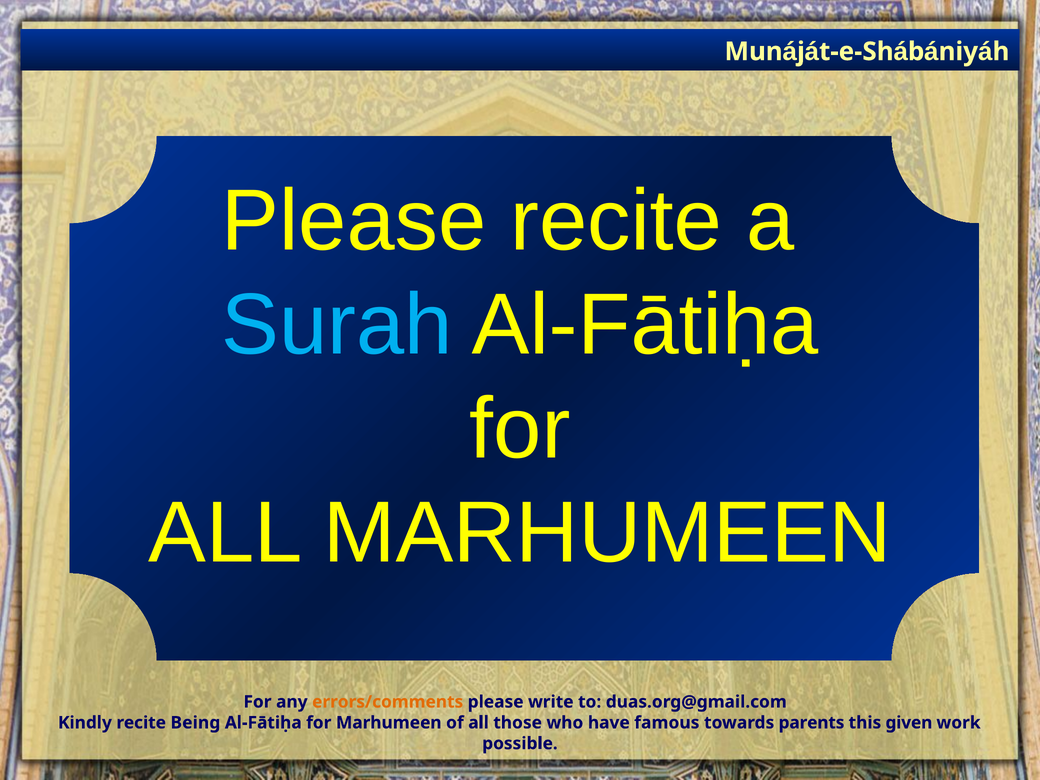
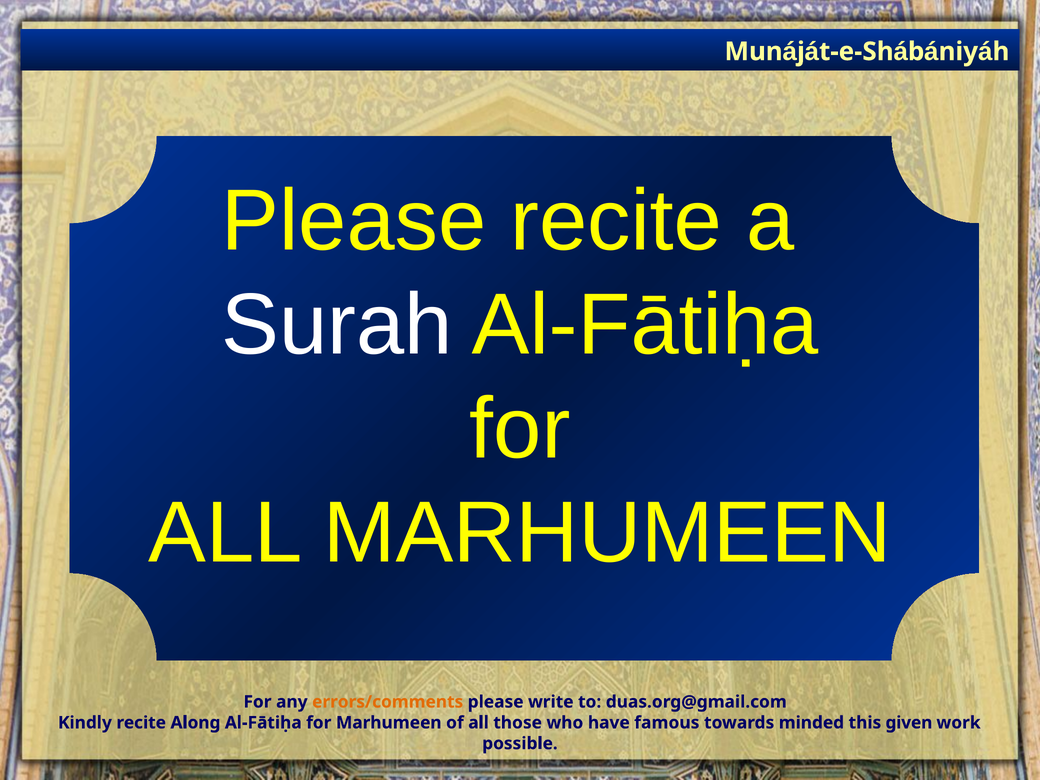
Surah colour: light blue -> white (337, 325)
Being: Being -> Along (196, 723)
parents: parents -> minded (811, 723)
